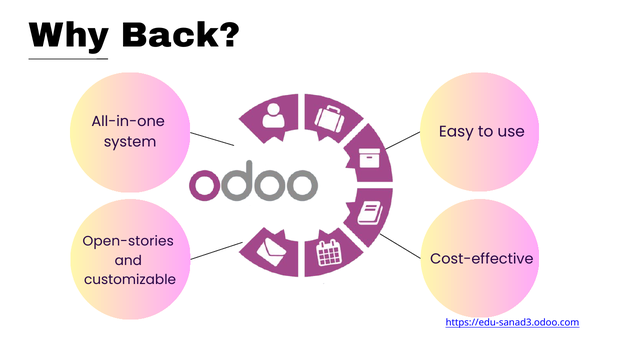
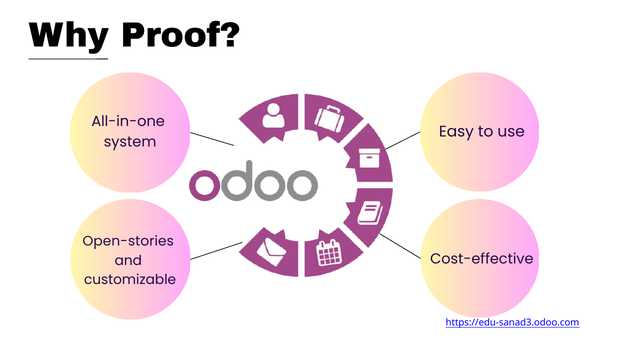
Back: Back -> Proof (181, 35)
